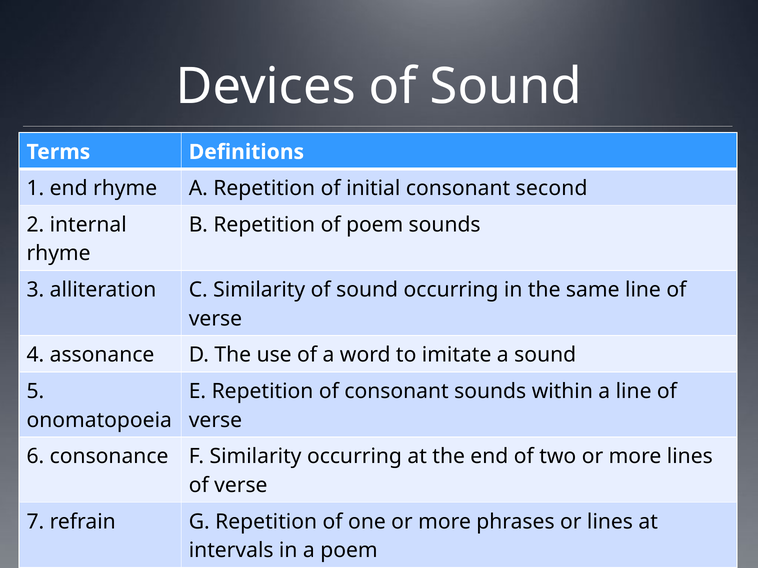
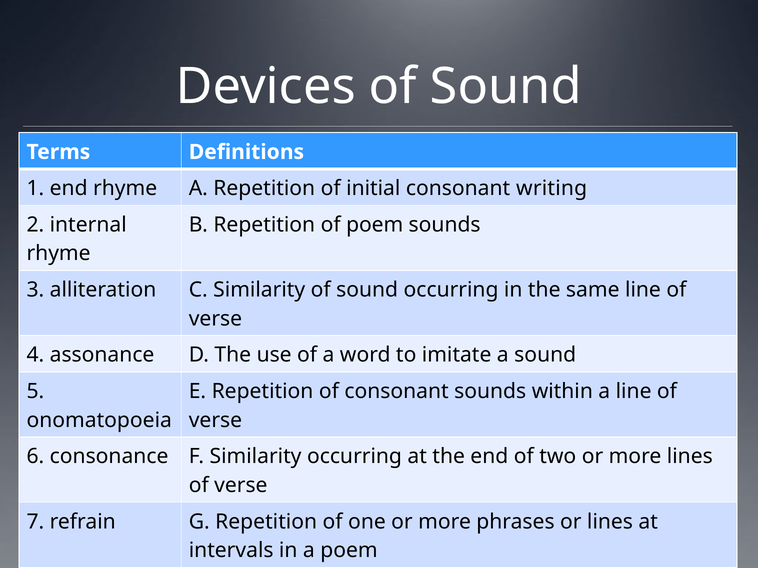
second: second -> writing (552, 189)
